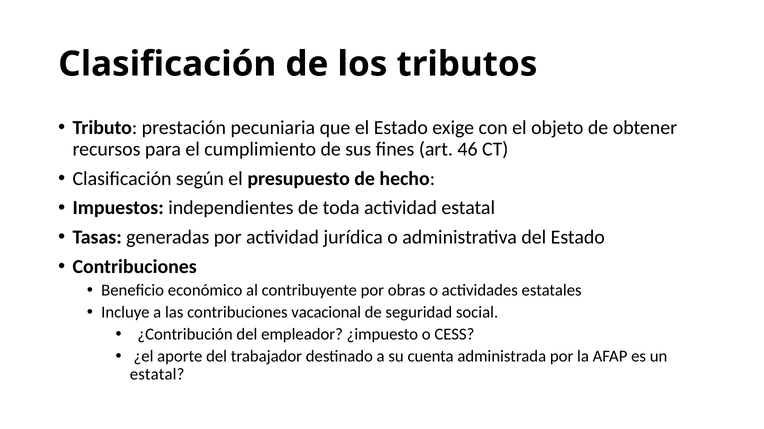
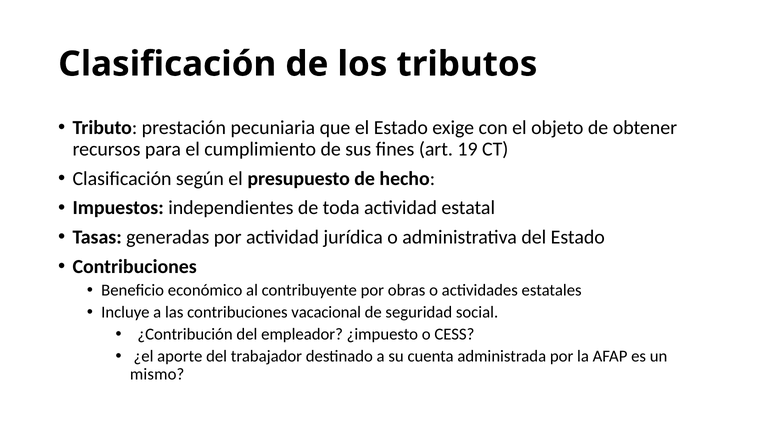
46: 46 -> 19 (468, 149)
estatal: estatal -> mismo (157, 375)
